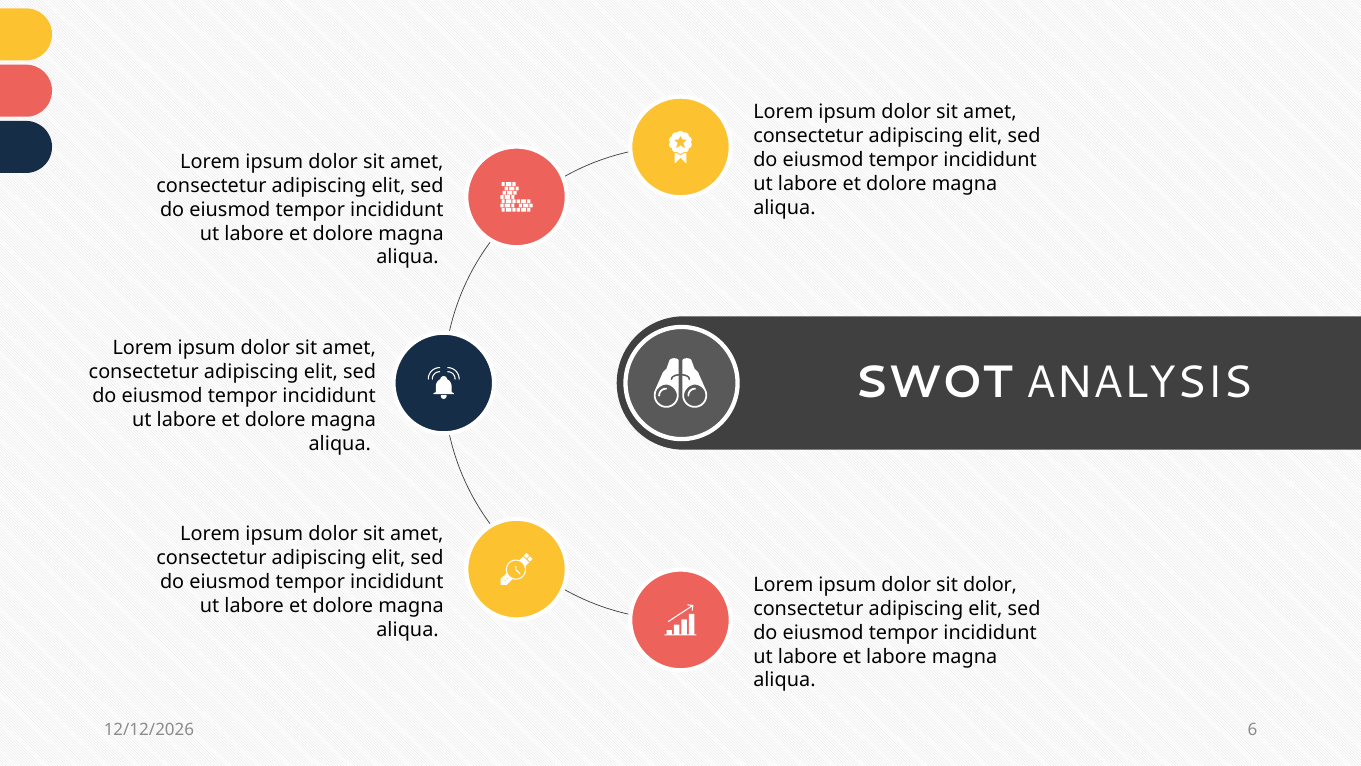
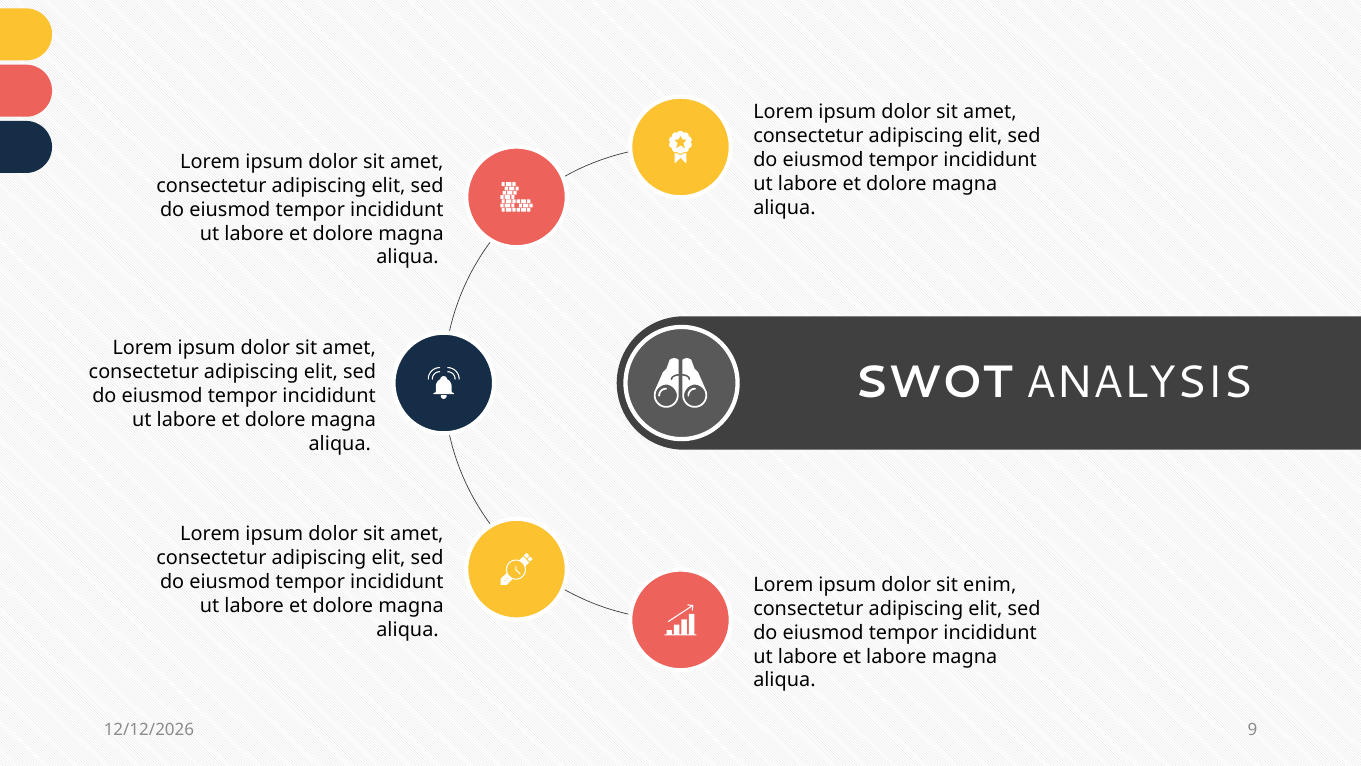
sit dolor: dolor -> enim (990, 585)
6: 6 -> 9 (1252, 730)
